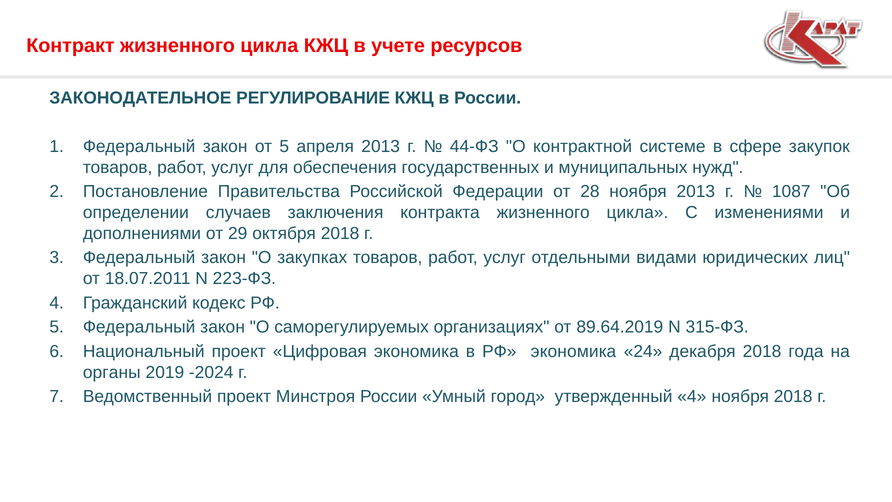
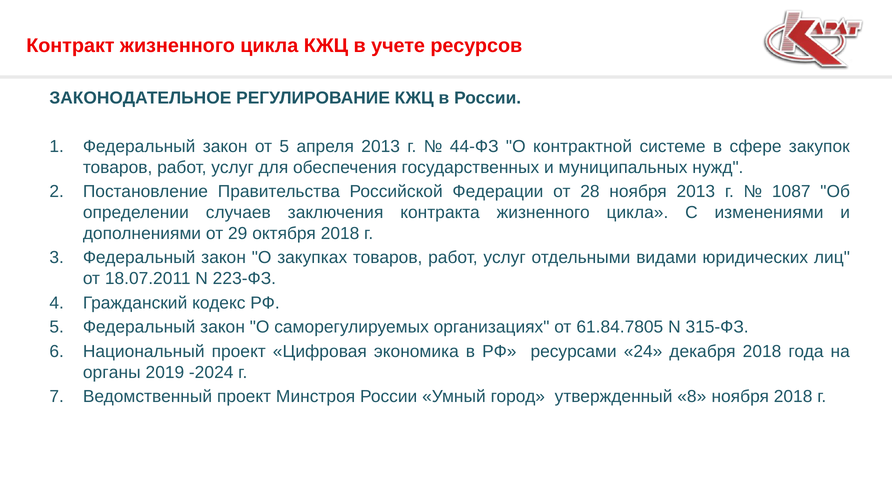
89.64.2019: 89.64.2019 -> 61.84.7805 (620, 327)
РФ экономика: экономика -> ресурсами (574, 351)
утвержденный 4: 4 -> 8 (692, 396)
